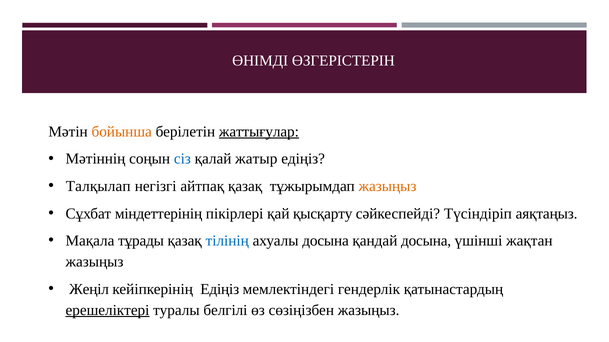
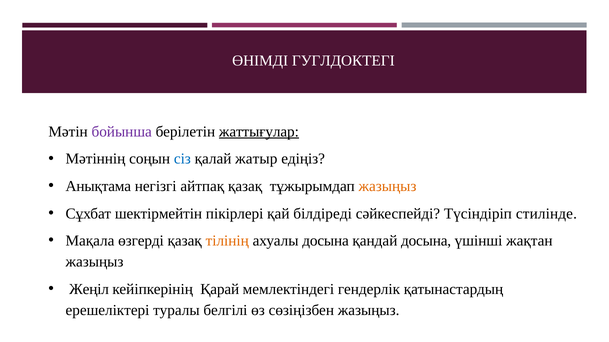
ӨЗГЕРІСТЕРІН: ӨЗГЕРІСТЕРІН -> ГУГЛДОКТЕГІ (343, 61)
бойынша colour: orange -> purple (122, 132)
Талқылап: Талқылап -> Анықтама (98, 187)
міндеттерінің: міндеттерінің -> шектірмейтін (159, 214)
қысқарту: қысқарту -> білдіреді (323, 214)
аяқтаңыз: аяқтаңыз -> стилінде (546, 214)
тұрады: тұрады -> өзгерді (141, 241)
тілінің colour: blue -> orange (227, 241)
кейіпкерінің Едіңіз: Едіңіз -> Қарай (220, 290)
ерешеліктері underline: present -> none (108, 311)
